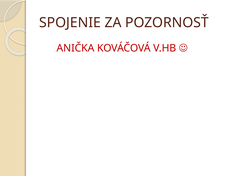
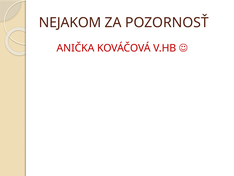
SPOJENIE: SPOJENIE -> NEJAKOM (70, 23)
